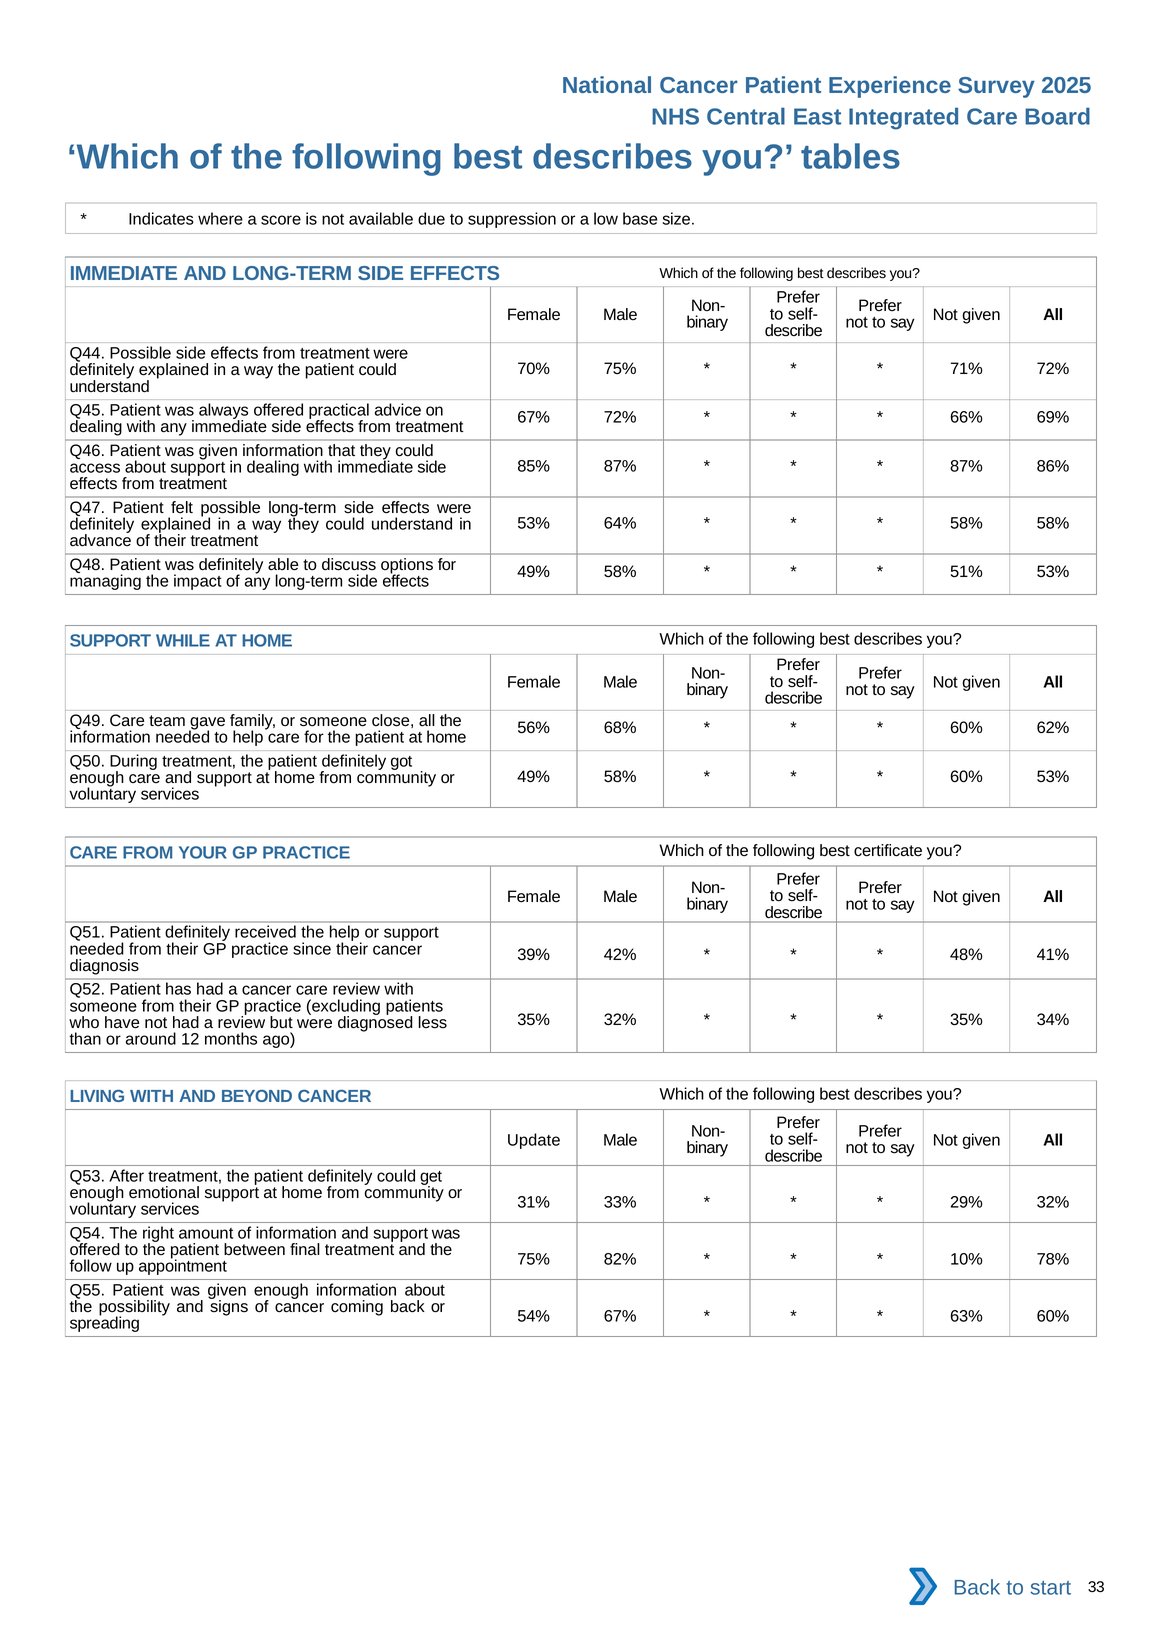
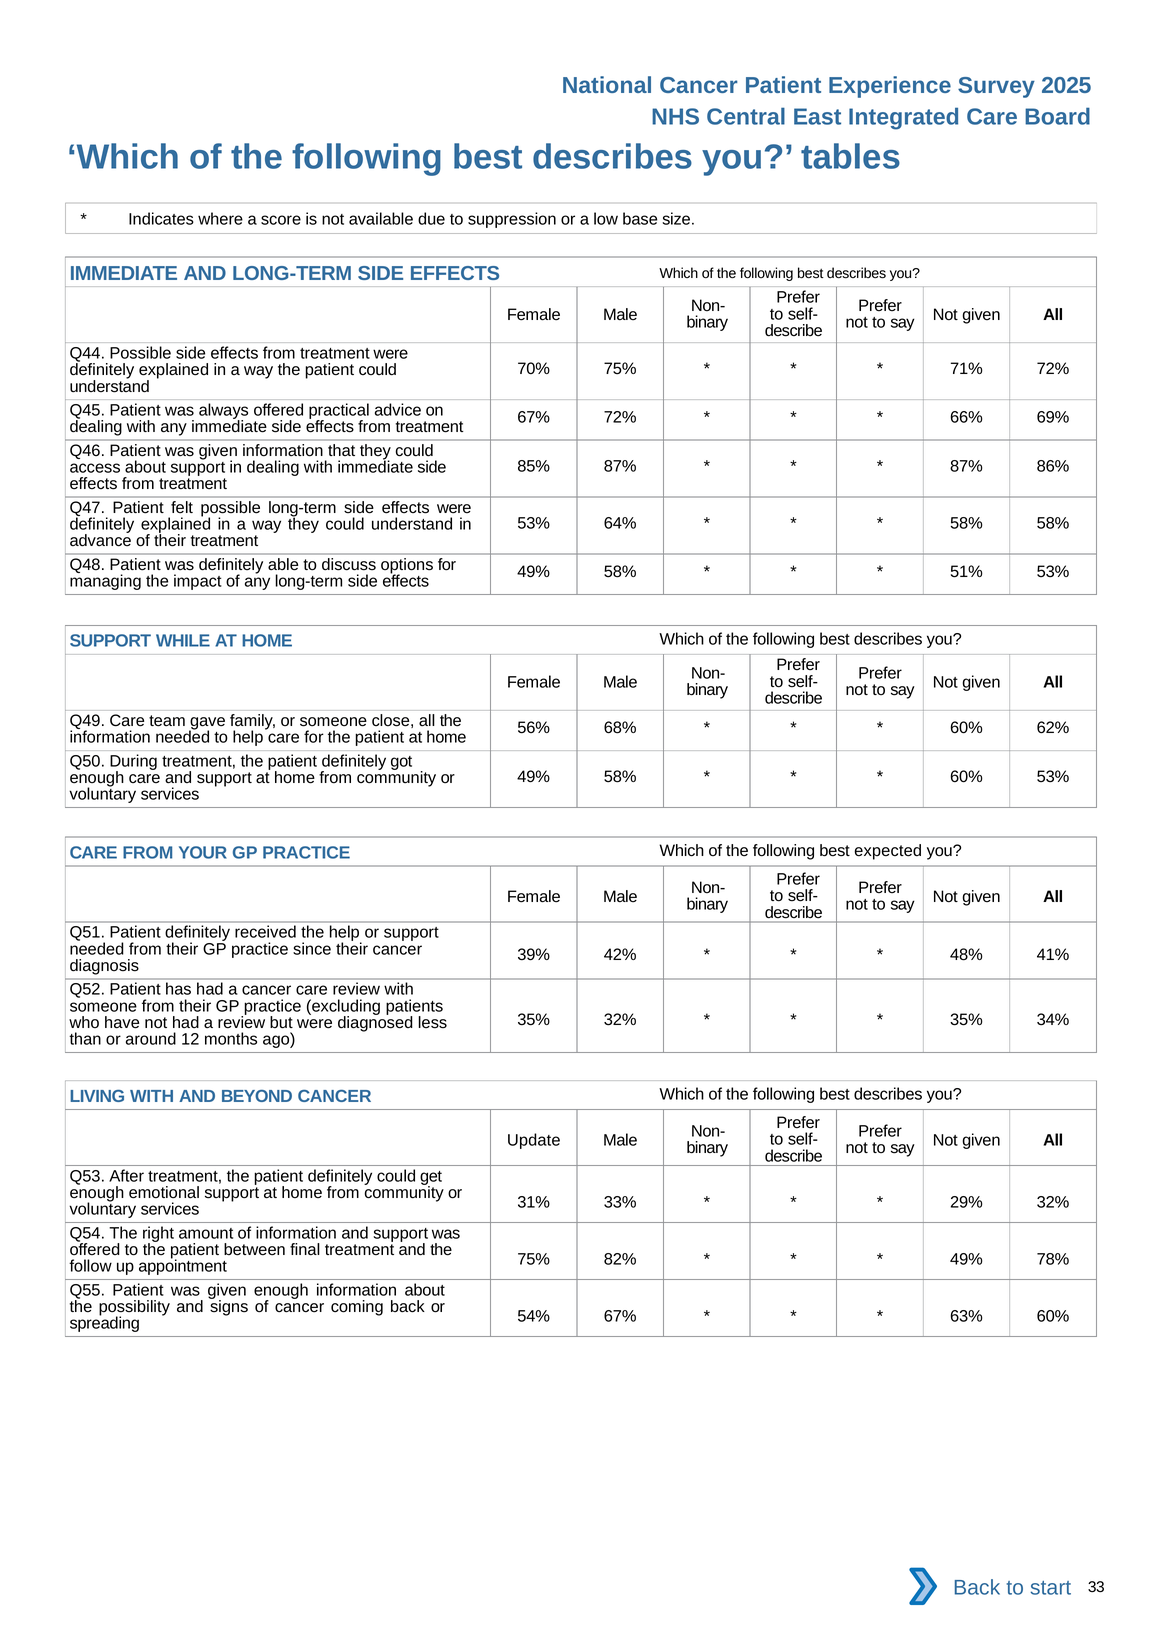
certificate: certificate -> expected (888, 851)
10%: 10% -> 49% (966, 1259)
